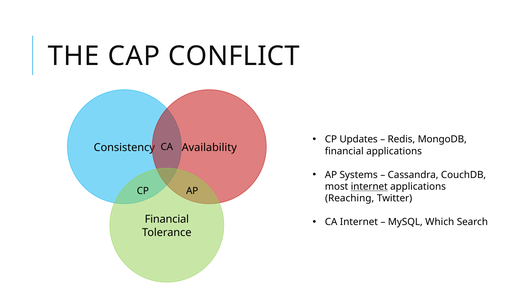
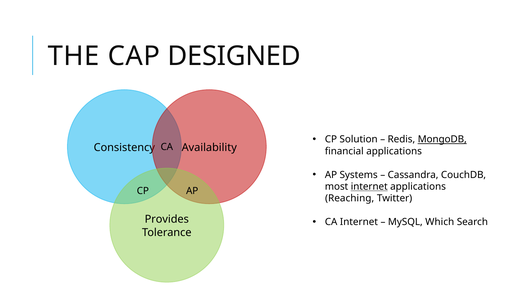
CONFLICT: CONFLICT -> DESIGNED (234, 56)
Updates: Updates -> Solution (359, 139)
MongoDB underline: none -> present (442, 139)
Financial: Financial -> Provides (167, 219)
